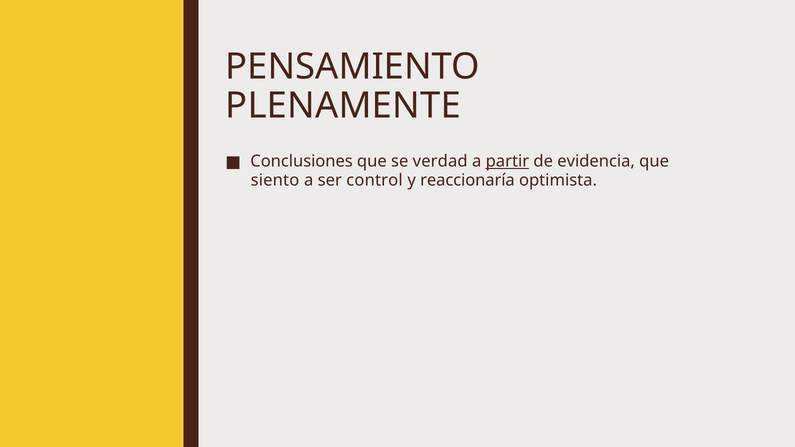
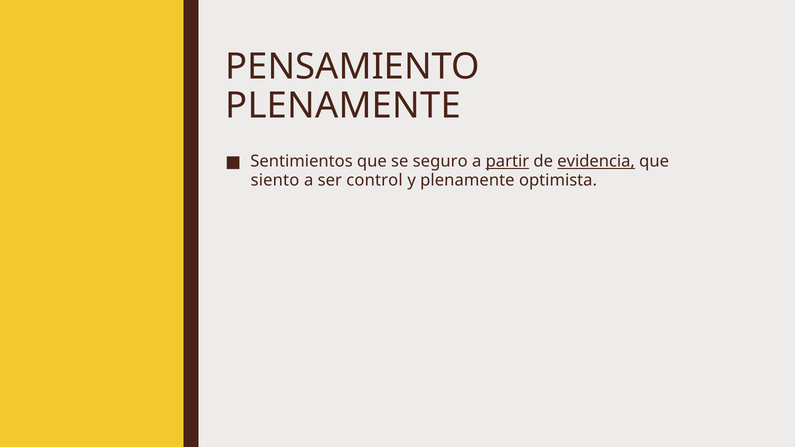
Conclusiones: Conclusiones -> Sentimientos (302, 162)
verdad: verdad -> seguro (440, 162)
evidencia underline: none -> present (596, 162)
y reaccionaría: reaccionaría -> plenamente (467, 180)
